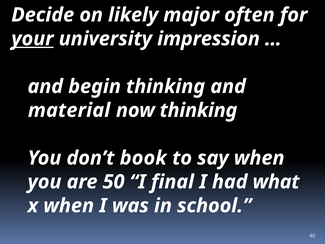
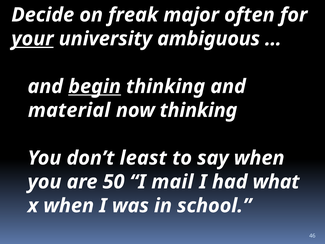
likely: likely -> freak (133, 15)
impression: impression -> ambiguous (209, 39)
begin underline: none -> present (95, 86)
book: book -> least (143, 158)
final: final -> mail (172, 182)
